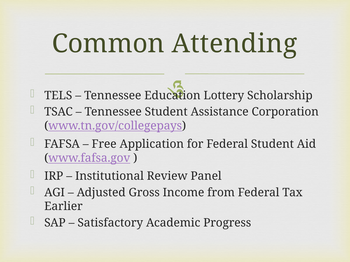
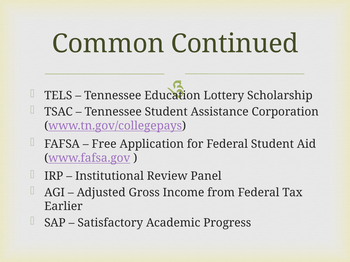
Attending: Attending -> Continued (235, 44)
